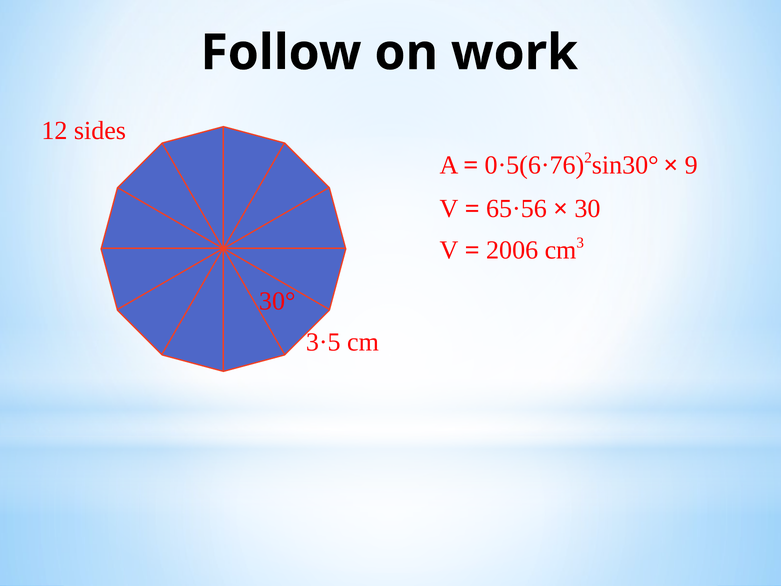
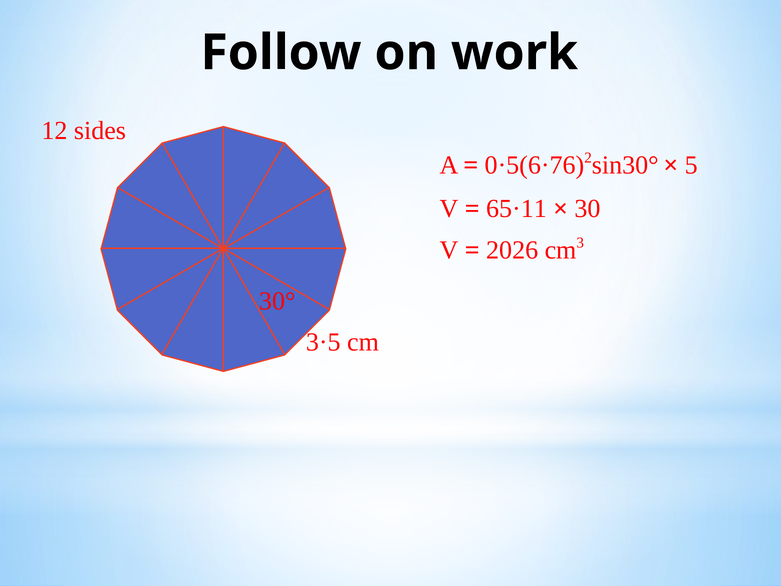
9: 9 -> 5 (691, 165)
65·56: 65·56 -> 65·11 (516, 209)
2006: 2006 -> 2026 (512, 250)
